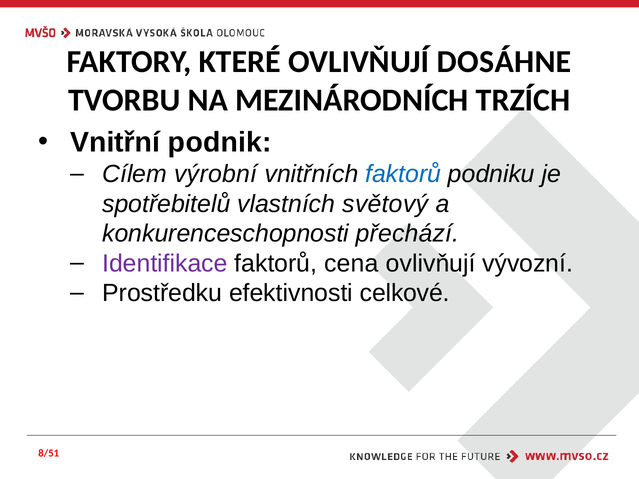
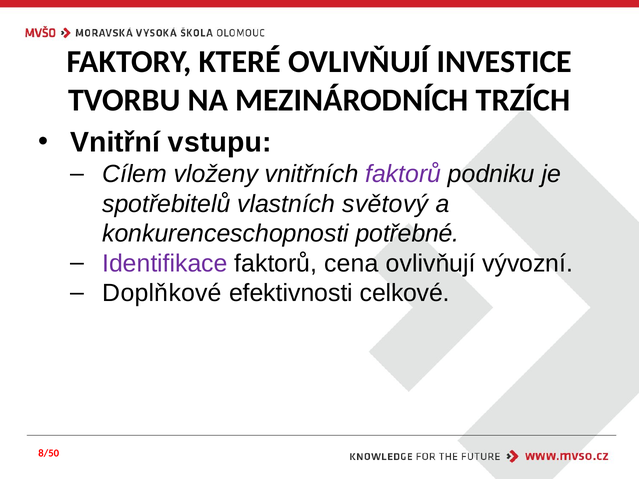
DOSÁHNE: DOSÁHNE -> INVESTICE (504, 62)
podnik: podnik -> vstupu (220, 143)
výrobní: výrobní -> vloženy (216, 174)
faktorů colour: blue -> purple (403, 174)
přechází: přechází -> potřebné (408, 234)
Prostředku: Prostředku -> Doplňkové (162, 293)
8/51: 8/51 -> 8/50 (49, 453)
